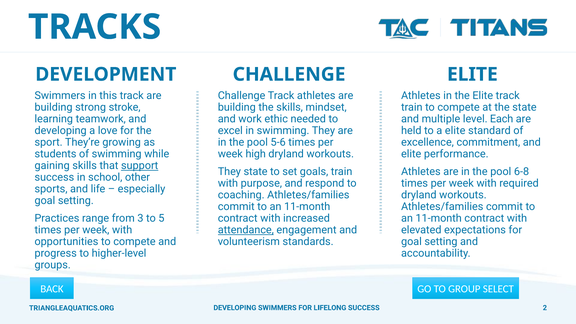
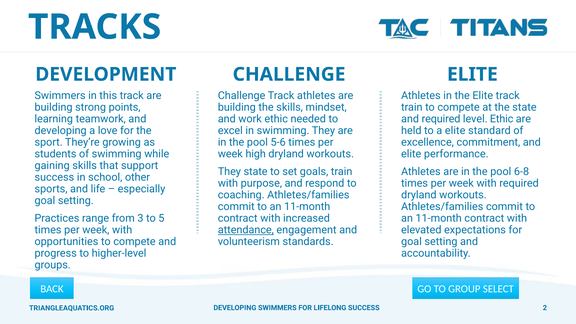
stroke: stroke -> points (125, 107)
and multiple: multiple -> required (441, 119)
level Each: Each -> Ethic (502, 119)
support underline: present -> none (140, 166)
